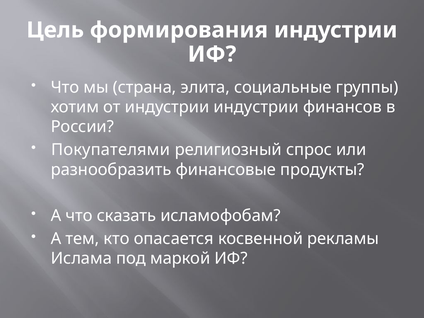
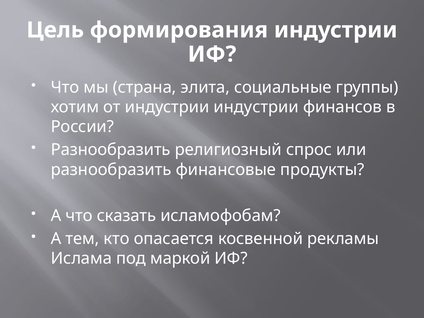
Покупателями: Покупателями -> Разнообразить (111, 150)
